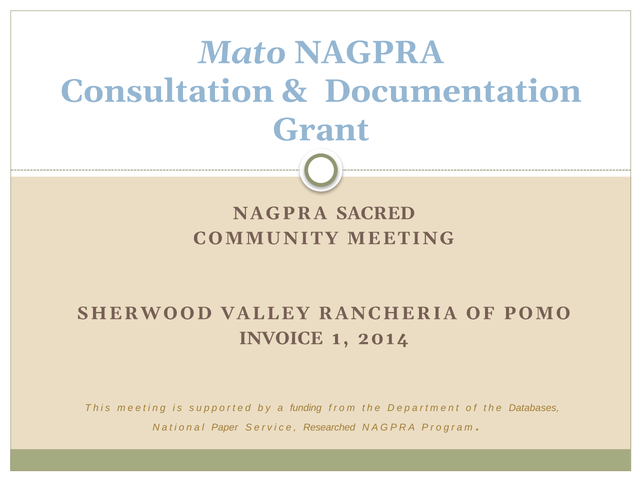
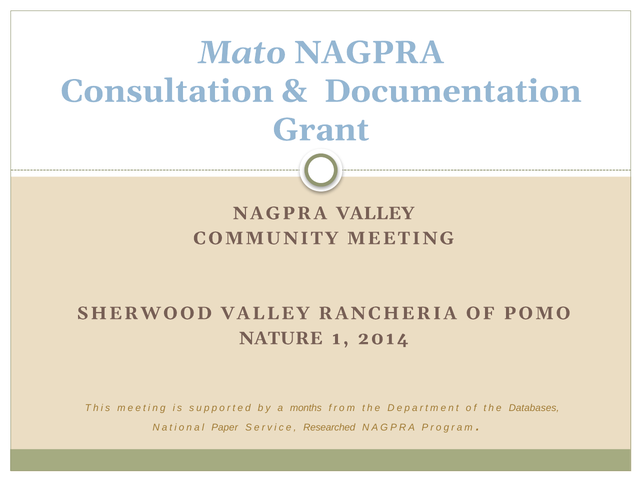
NAGPRA SACRED: SACRED -> VALLEY (375, 213)
INVOICE: INVOICE -> NATURE (281, 338)
funding: funding -> months (306, 407)
